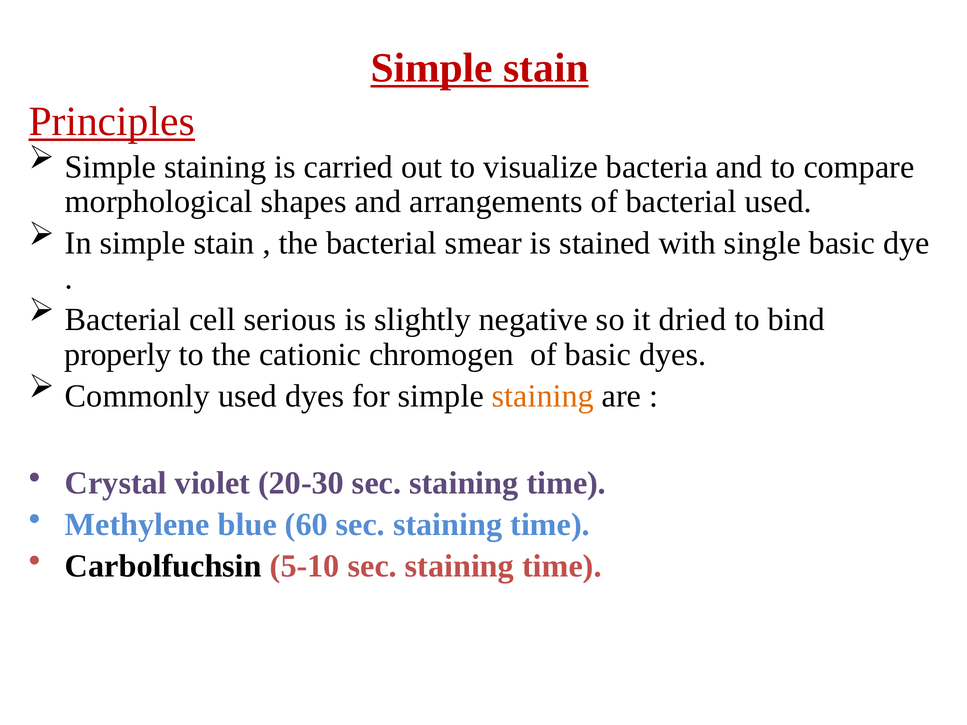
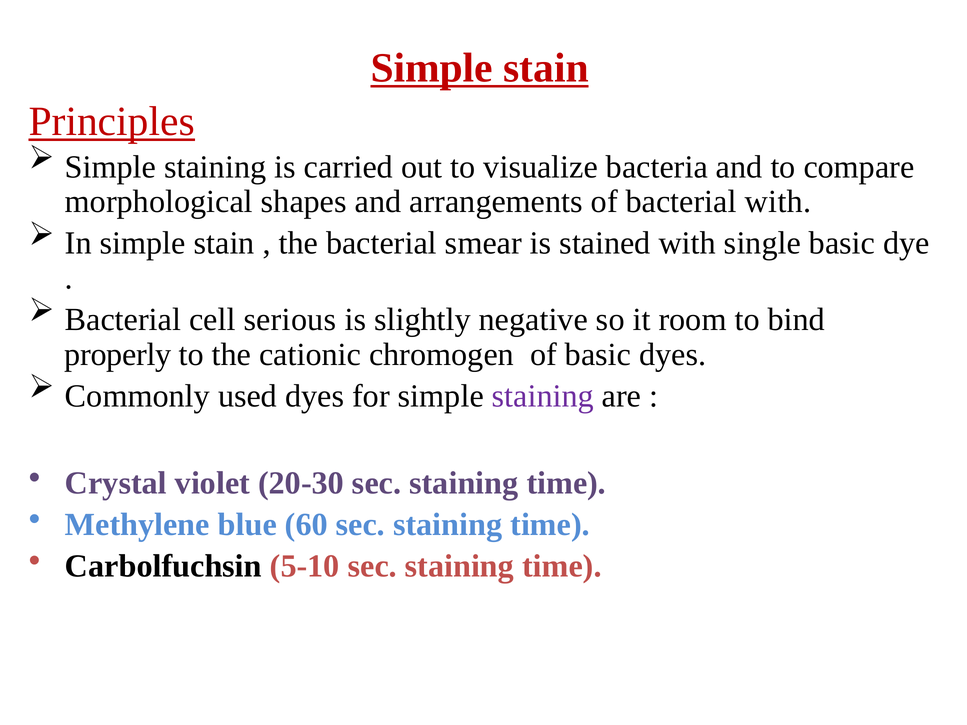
bacterial used: used -> with (778, 202)
dried: dried -> room (693, 320)
staining colour: orange -> purple (543, 396)
